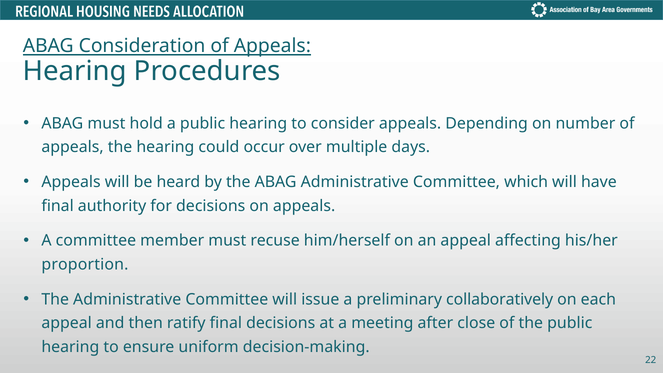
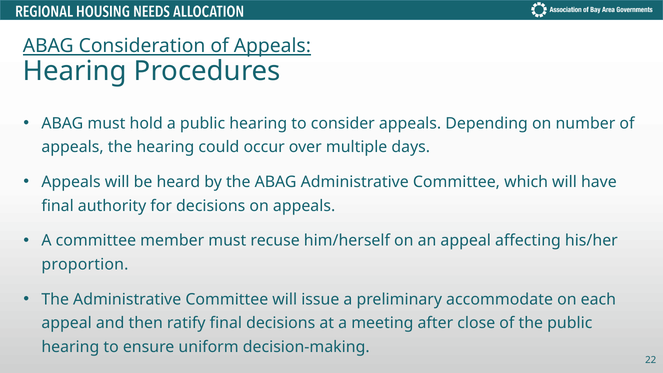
collaboratively: collaboratively -> accommodate (500, 299)
